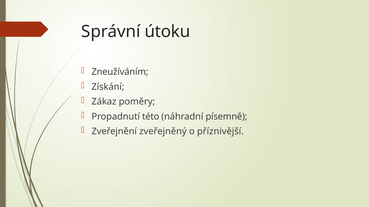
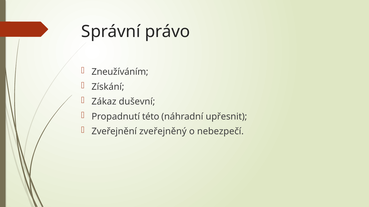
útoku: útoku -> právo (167, 32)
poměry: poměry -> duševní (137, 102)
písemně: písemně -> upřesnit (226, 117)
příznivější: příznivější -> nebezpečí (220, 132)
